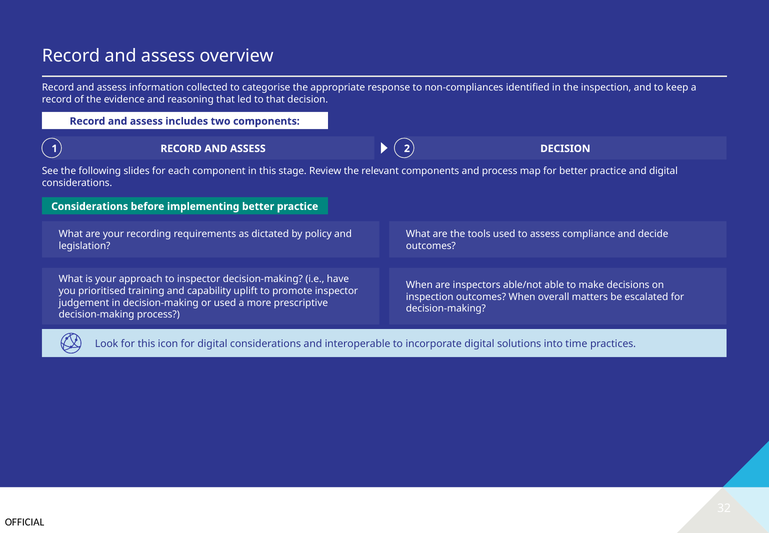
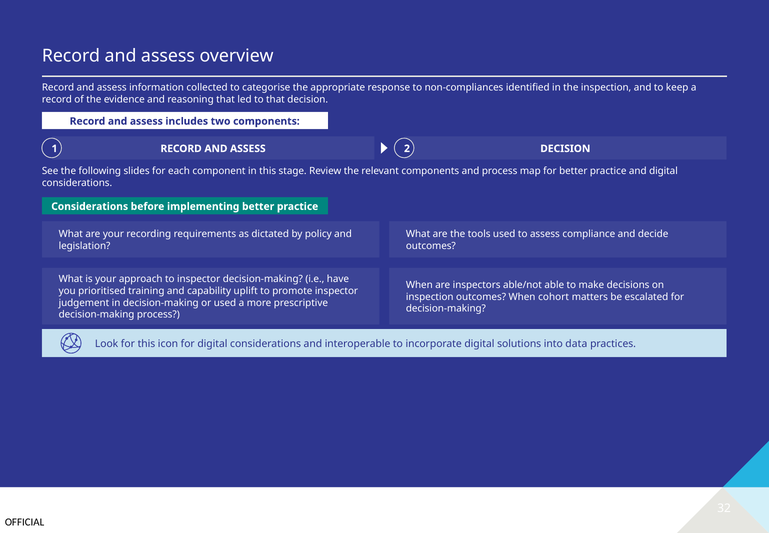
overall: overall -> cohort (554, 296)
time: time -> data (576, 343)
